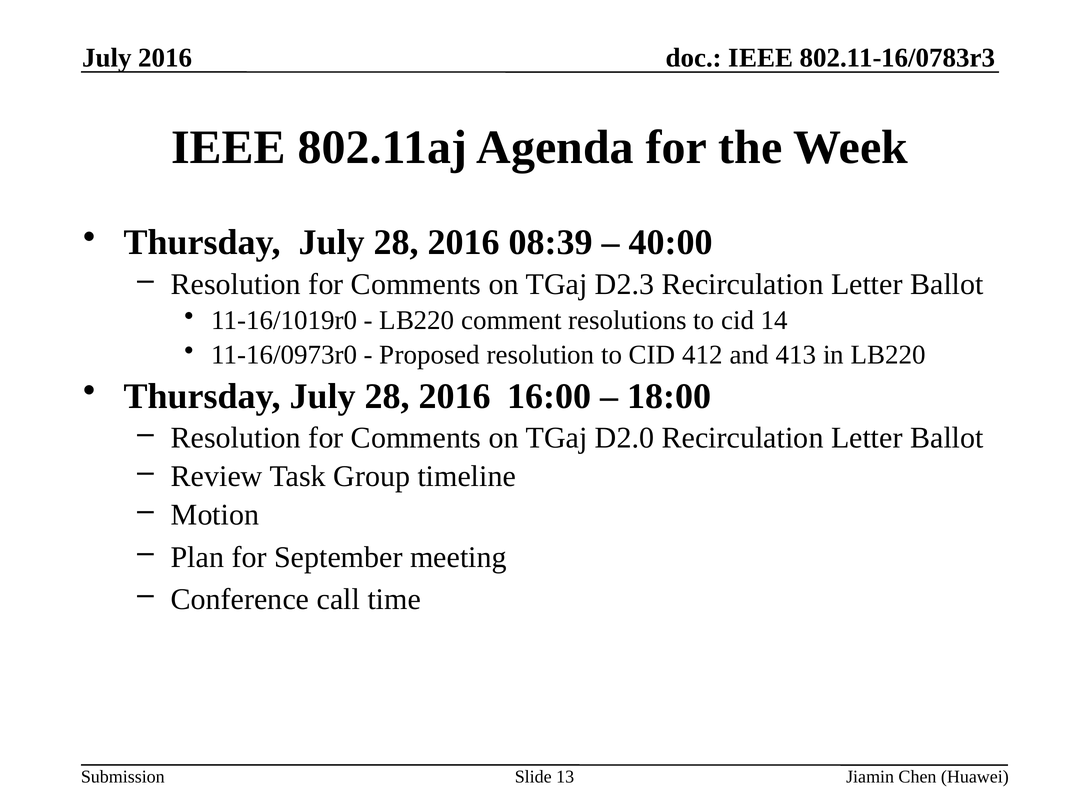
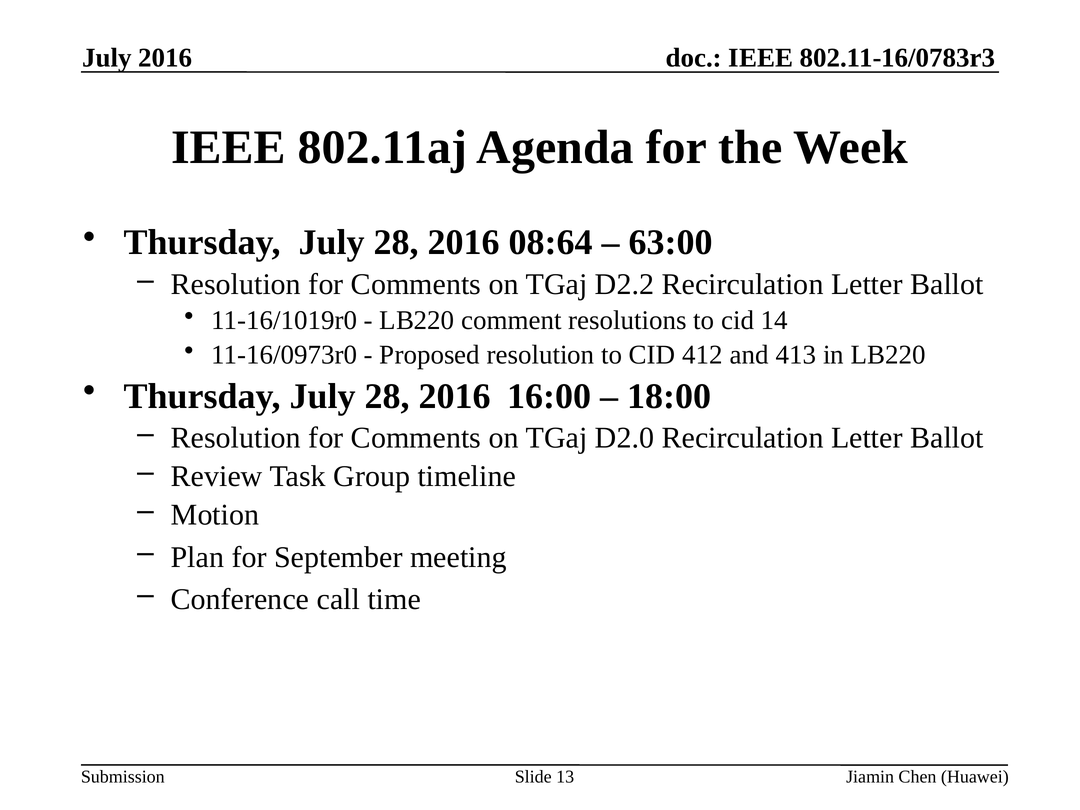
08:39: 08:39 -> 08:64 (551, 243)
40:00: 40:00 -> 63:00 (671, 243)
D2.3: D2.3 -> D2.2 (625, 284)
